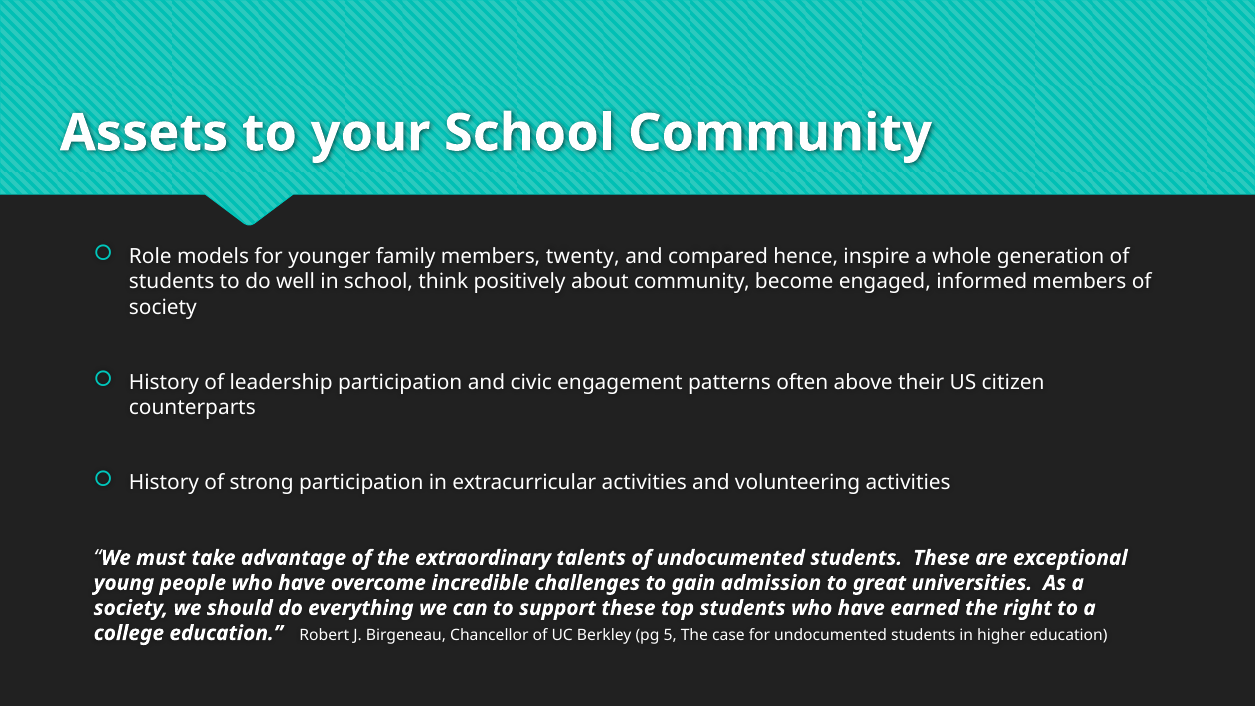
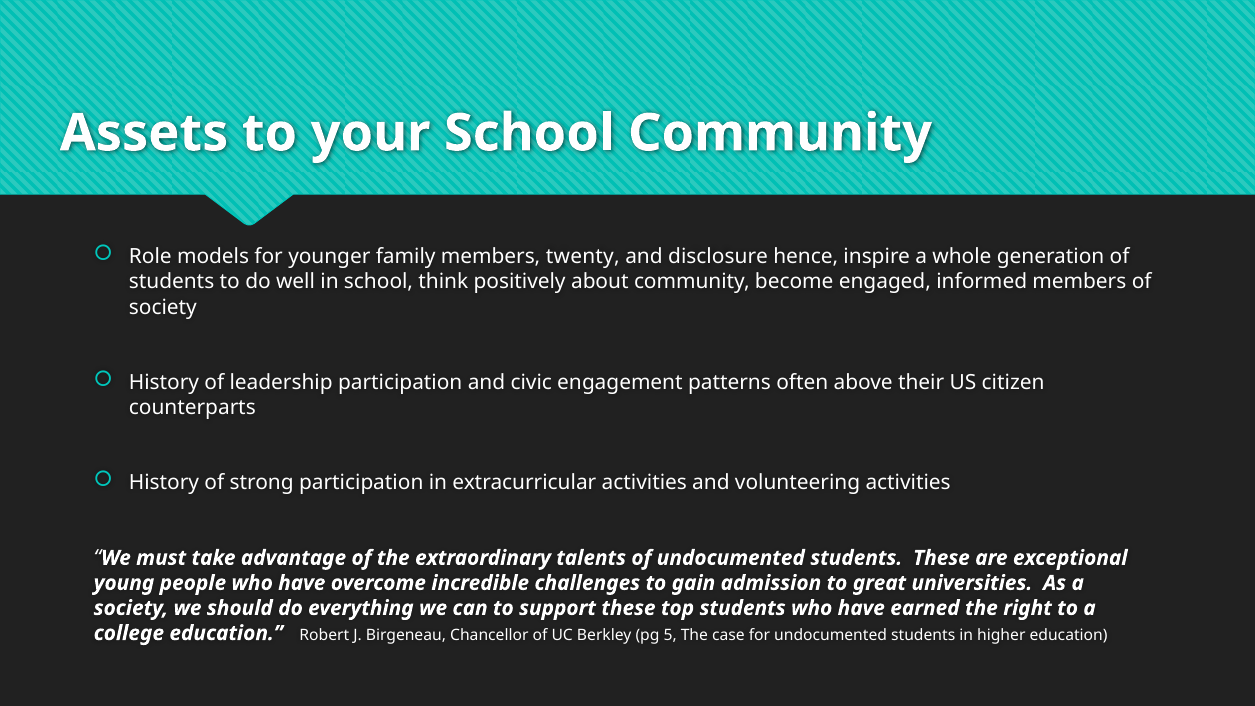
compared: compared -> disclosure (718, 257)
